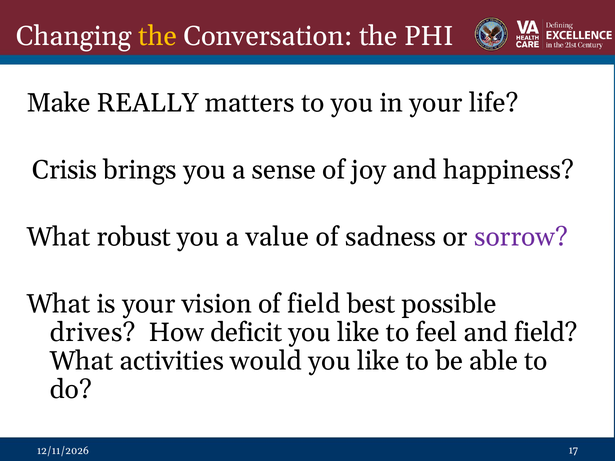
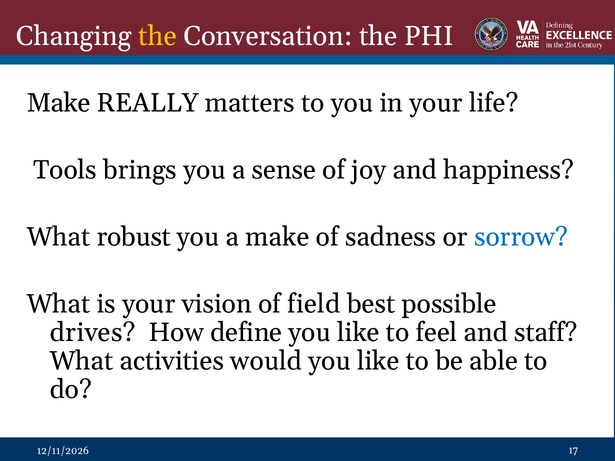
Crisis: Crisis -> Tools (65, 170)
a value: value -> make (277, 237)
sorrow colour: purple -> blue (521, 237)
deficit: deficit -> define (246, 333)
and field: field -> staff (546, 333)
